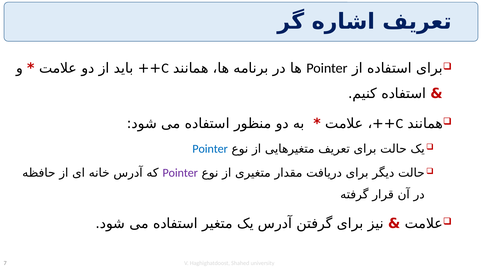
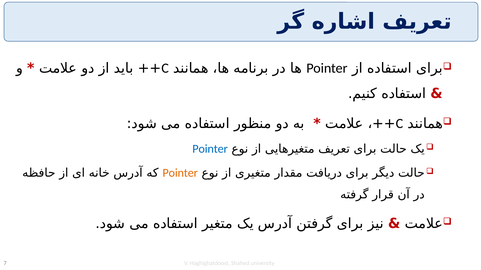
Pointer colour: purple -> orange (180, 173)
